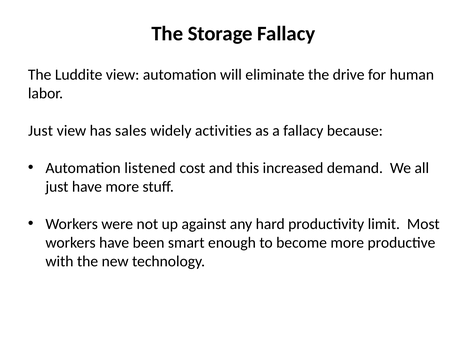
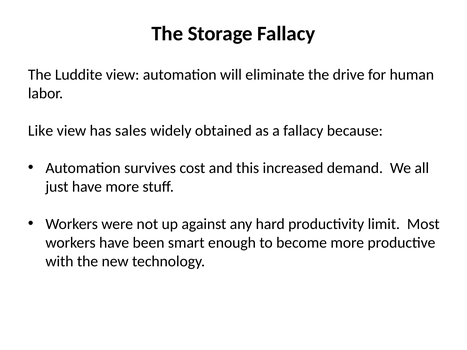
Just: Just -> Like (41, 131)
activities: activities -> obtained (223, 131)
listened: listened -> survives (150, 168)
